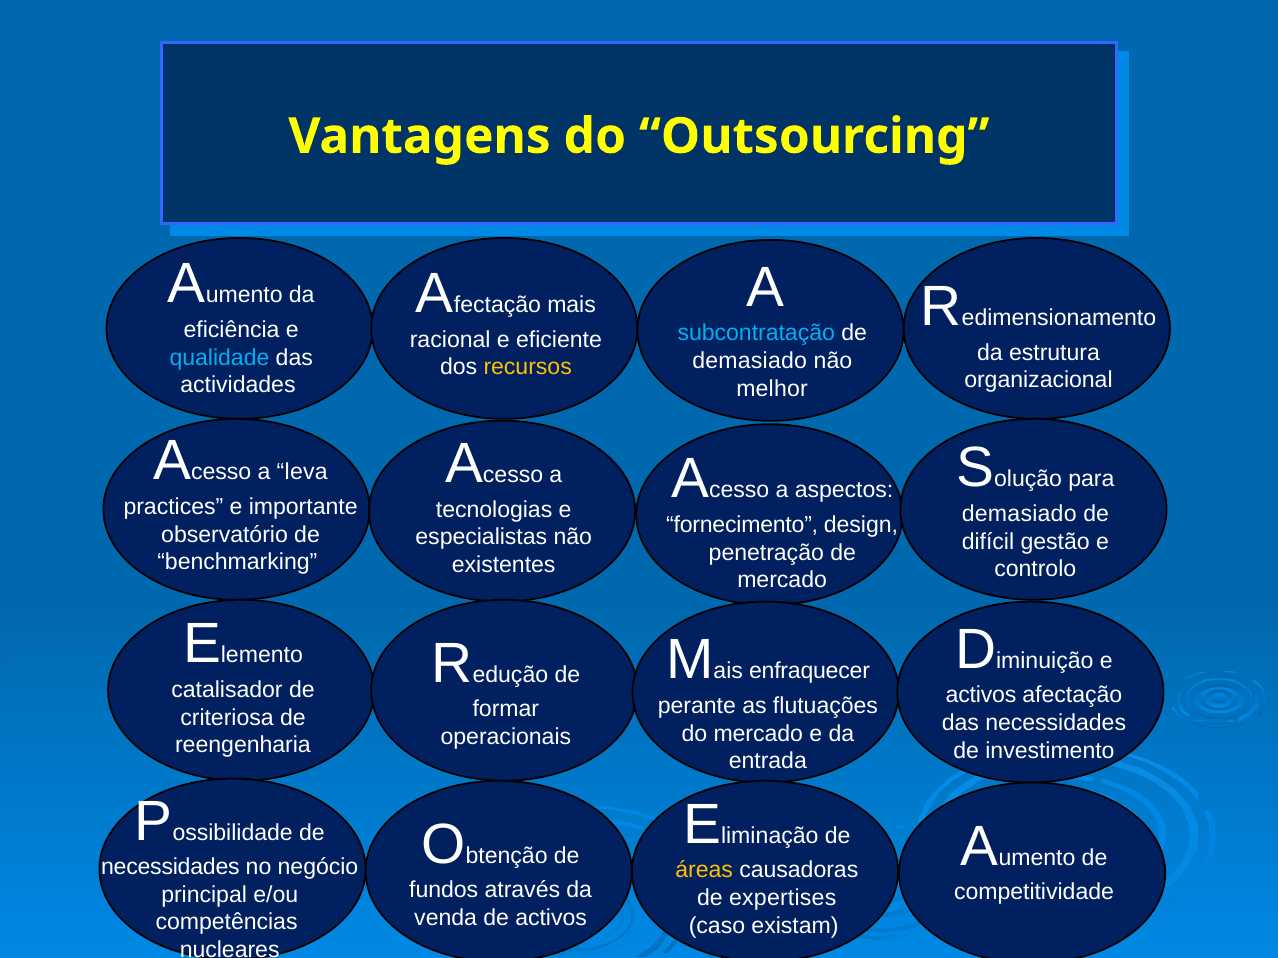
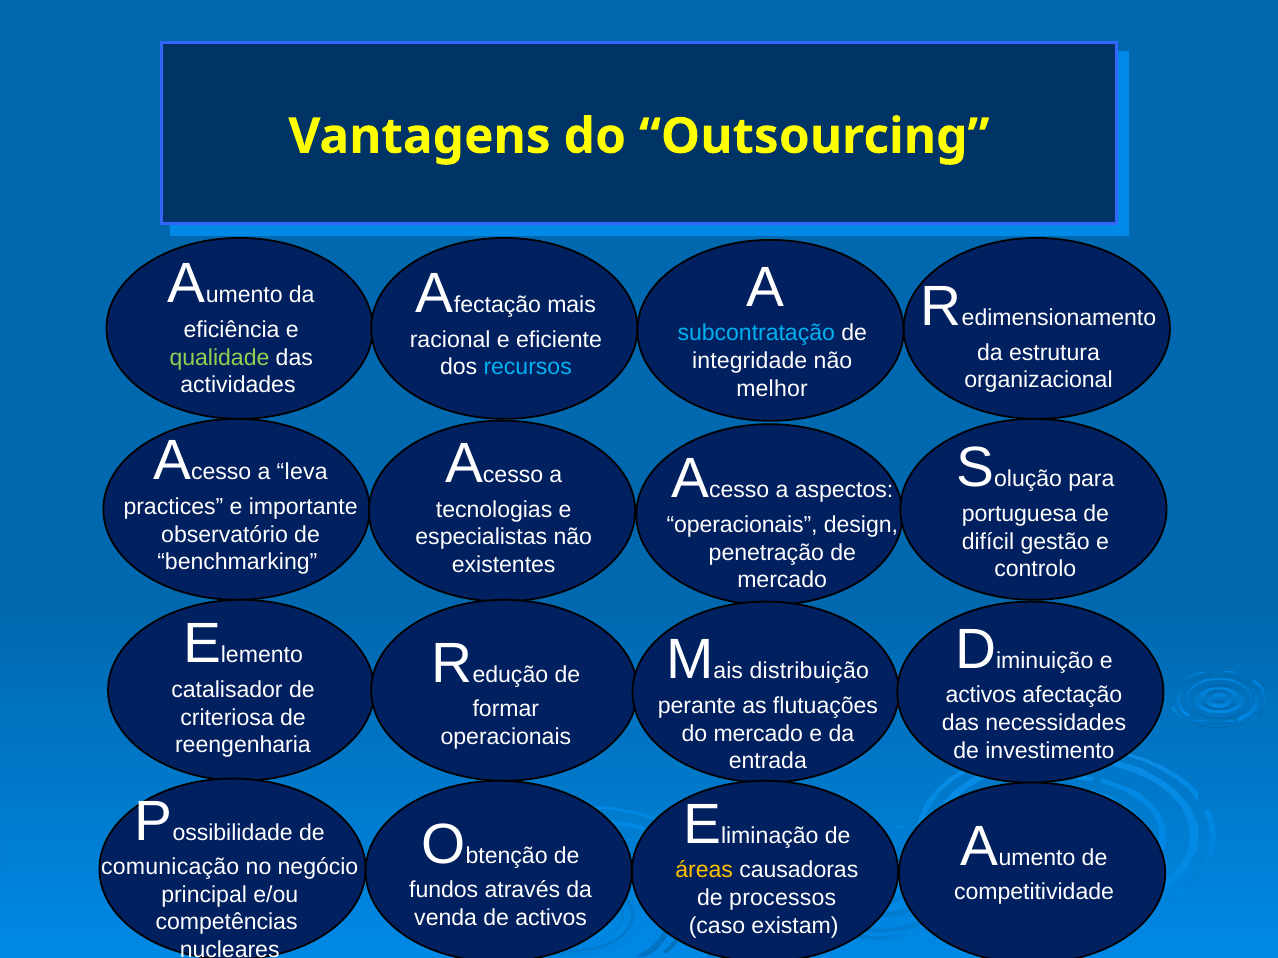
qualidade colour: light blue -> light green (219, 358)
demasiado: demasiado -> integridade (750, 361)
recursos colour: yellow -> light blue (528, 367)
demasiado: demasiado -> portuguesa (1019, 514)
fornecimento: fornecimento -> operacionais (742, 525)
enfraquecer: enfraquecer -> distribuição (809, 672)
necessidades: necessidades -> comunicação (170, 867)
expertises: expertises -> processos (783, 898)
